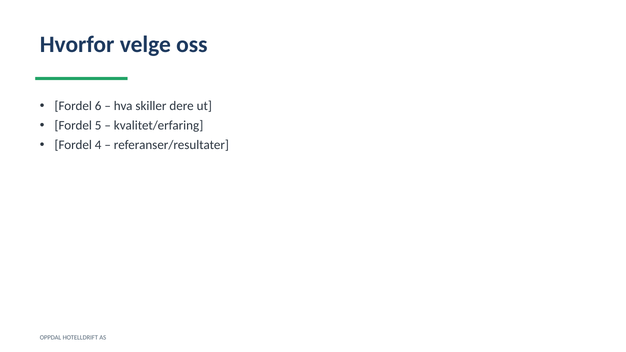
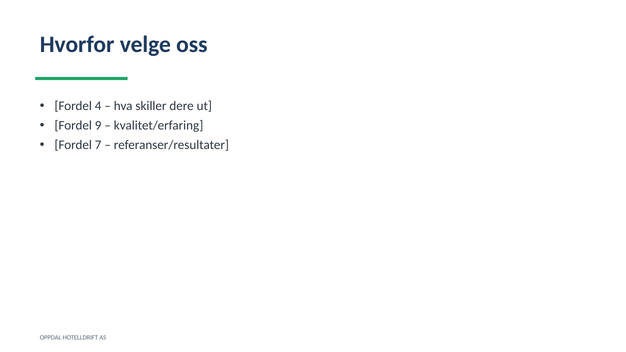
6: 6 -> 4 (98, 106)
5: 5 -> 9 (98, 126)
4: 4 -> 7 (98, 145)
